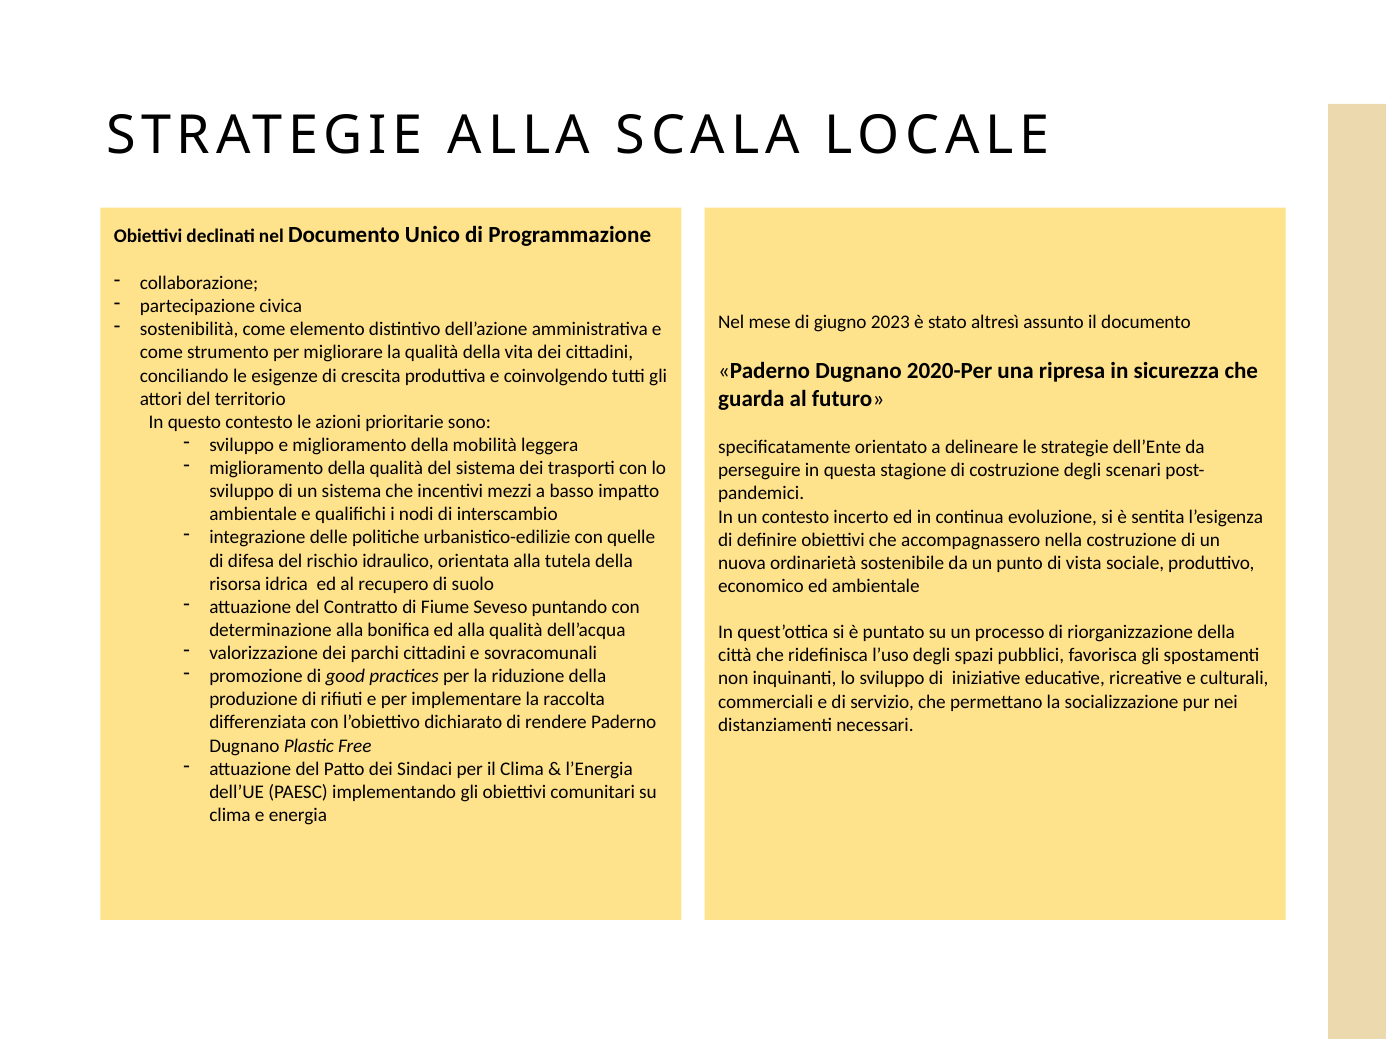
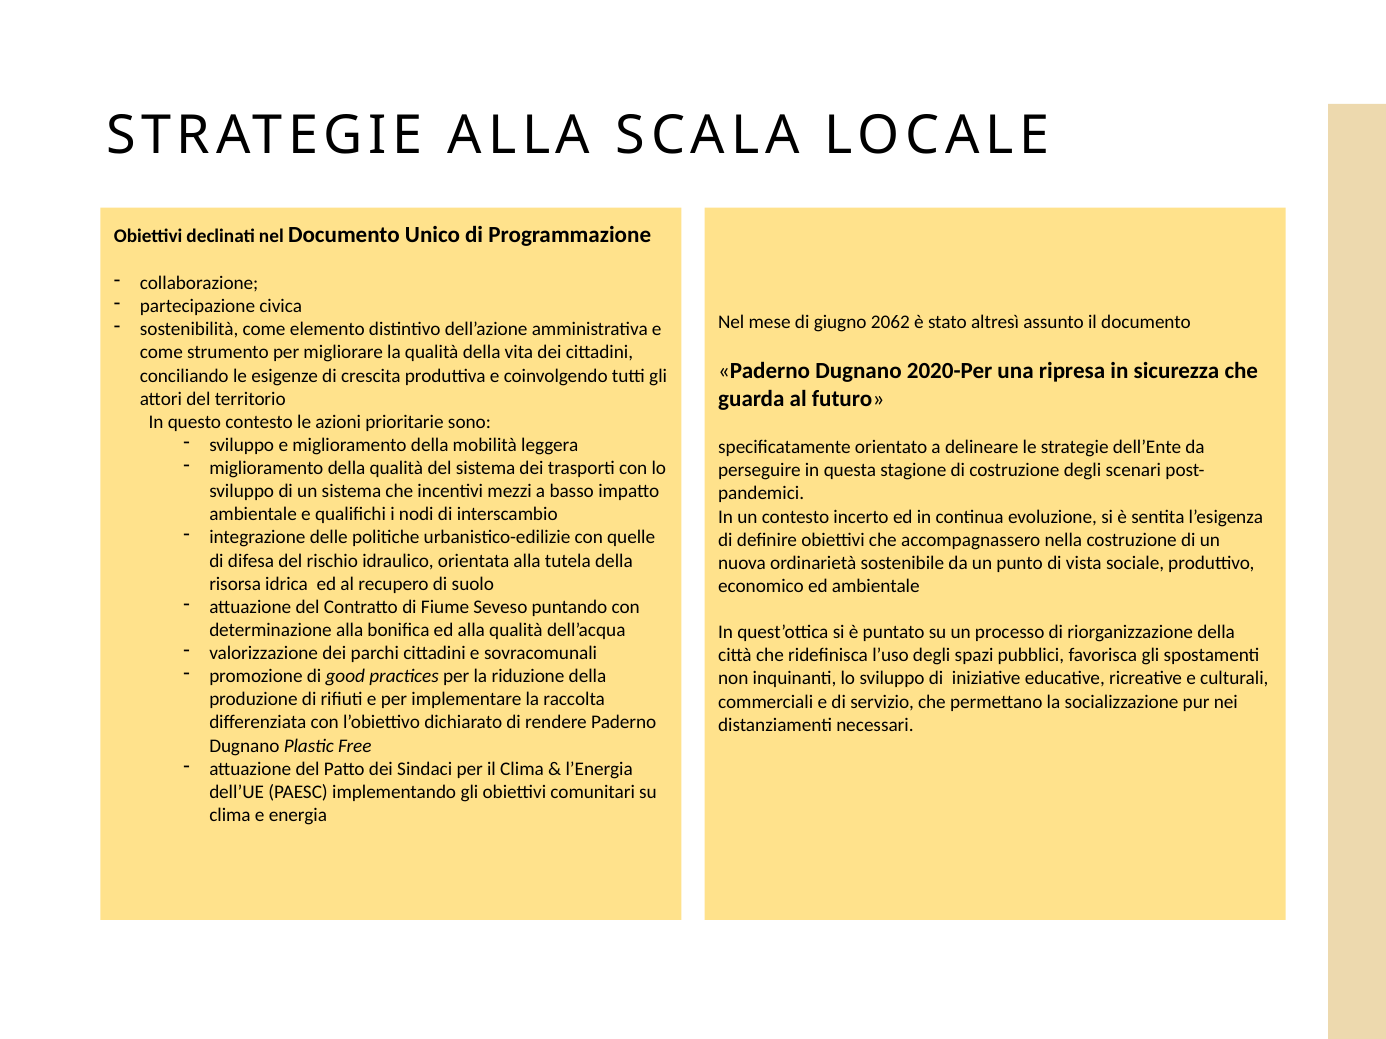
2023: 2023 -> 2062 (890, 323)
